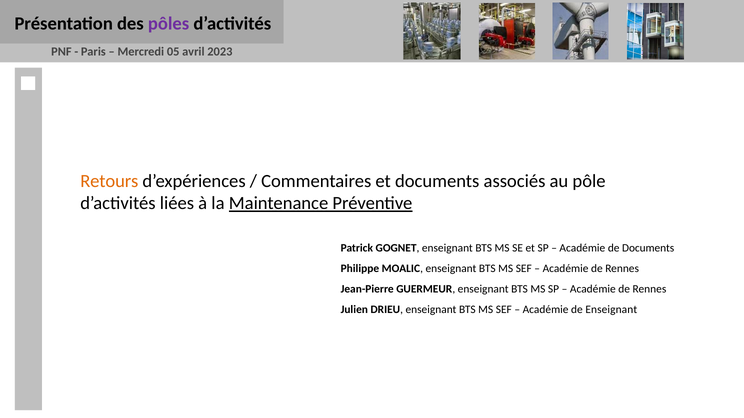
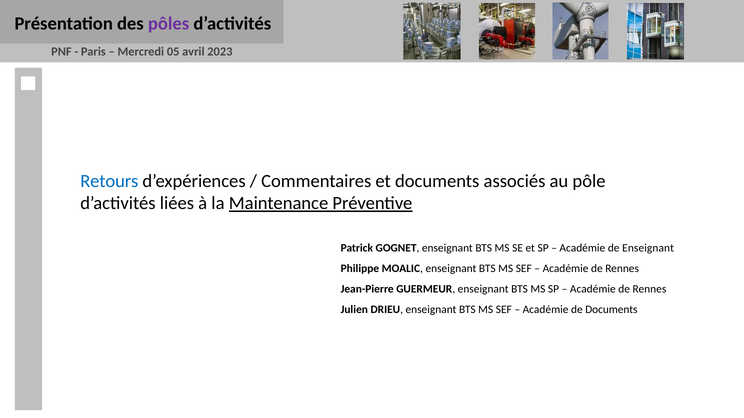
Retours colour: orange -> blue (109, 181)
de Documents: Documents -> Enseignant (648, 248)
de Enseignant: Enseignant -> Documents (611, 310)
